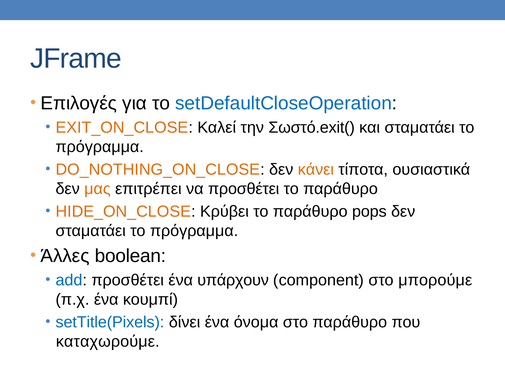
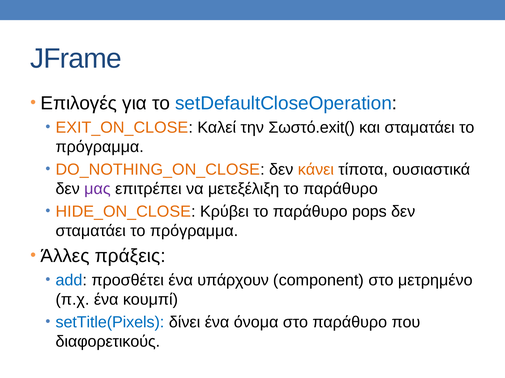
μας colour: orange -> purple (97, 189)
να προσθέτει: προσθέτει -> μετεξέλιξη (244, 189)
boolean: boolean -> πράξεις (130, 256)
μπορούμε: μπορούμε -> μετρημένο (435, 281)
καταχωρούμε: καταχωρούμε -> διαφορετικούς (108, 342)
